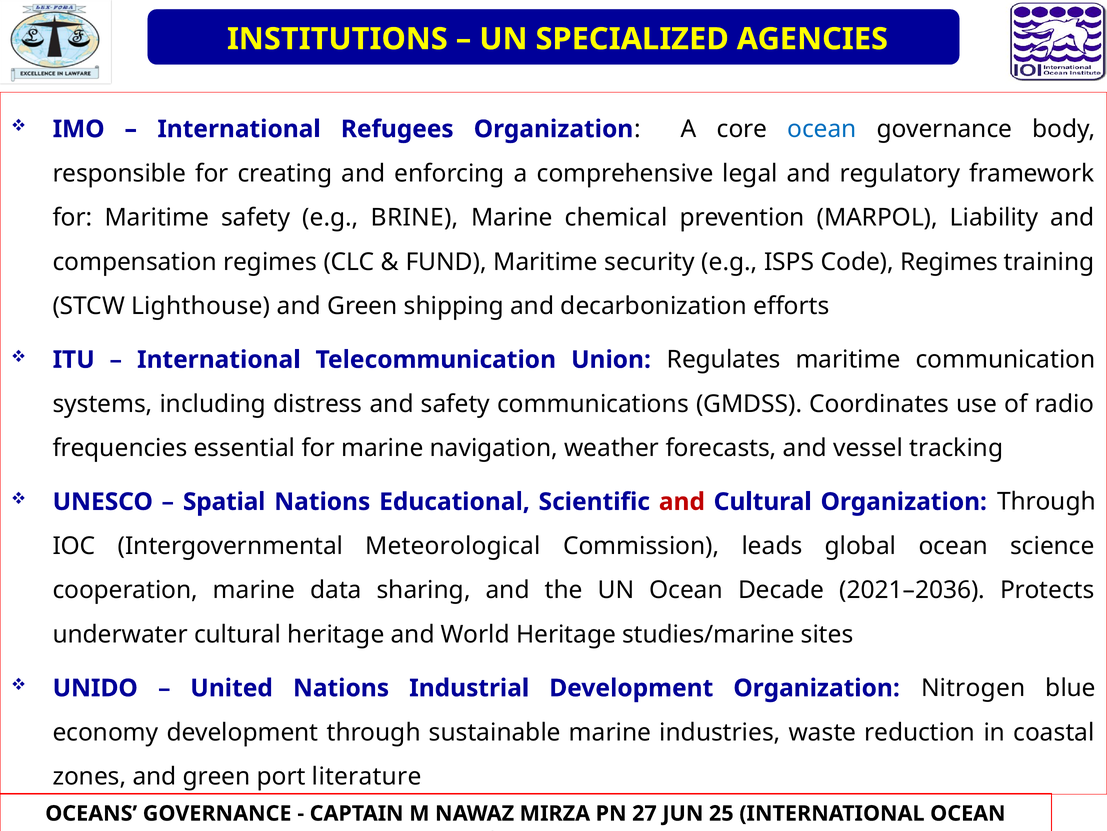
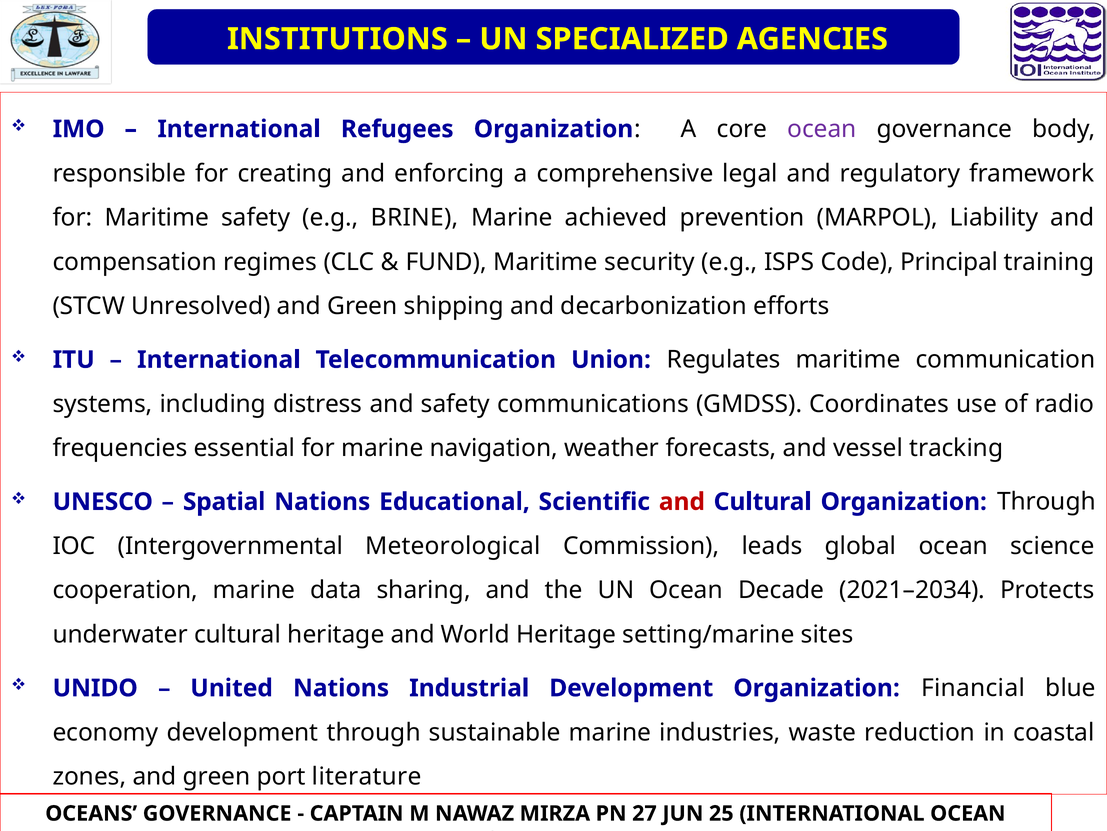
ocean colour: blue -> purple (822, 129)
chemical: chemical -> achieved (616, 217)
Code Regimes: Regimes -> Principal (949, 262)
Lighthouse: Lighthouse -> Unresolved (201, 306)
2021–2036: 2021–2036 -> 2021–2034 (912, 590)
studies/marine: studies/marine -> setting/marine (708, 634)
Nitrogen: Nitrogen -> Financial (973, 688)
